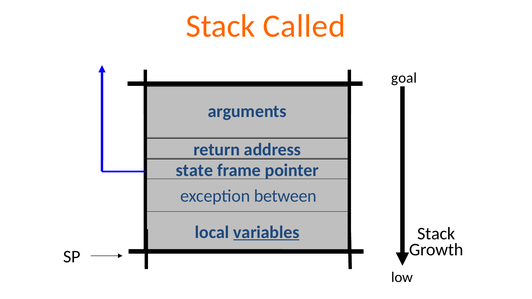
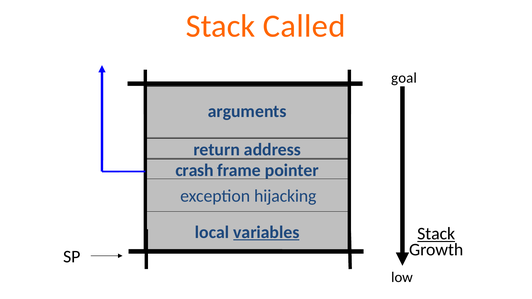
state: state -> crash (195, 170)
between: between -> hijacking (285, 196)
Stack underline: none -> present (436, 234)
